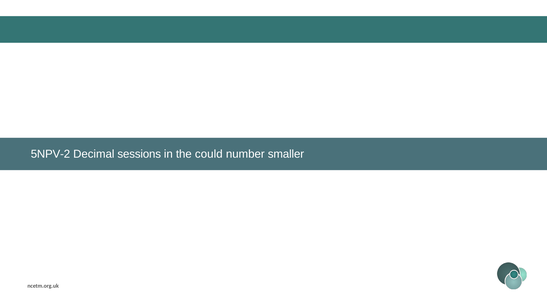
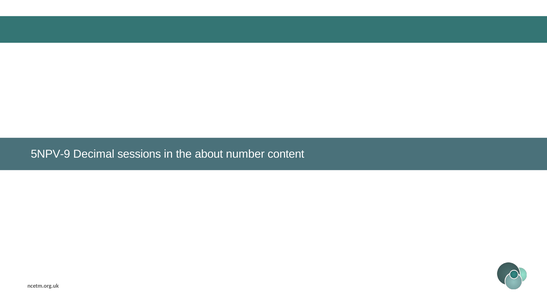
5NPV-2: 5NPV-2 -> 5NPV-9 (50, 154)
could: could -> about (209, 154)
smaller: smaller -> content (286, 154)
